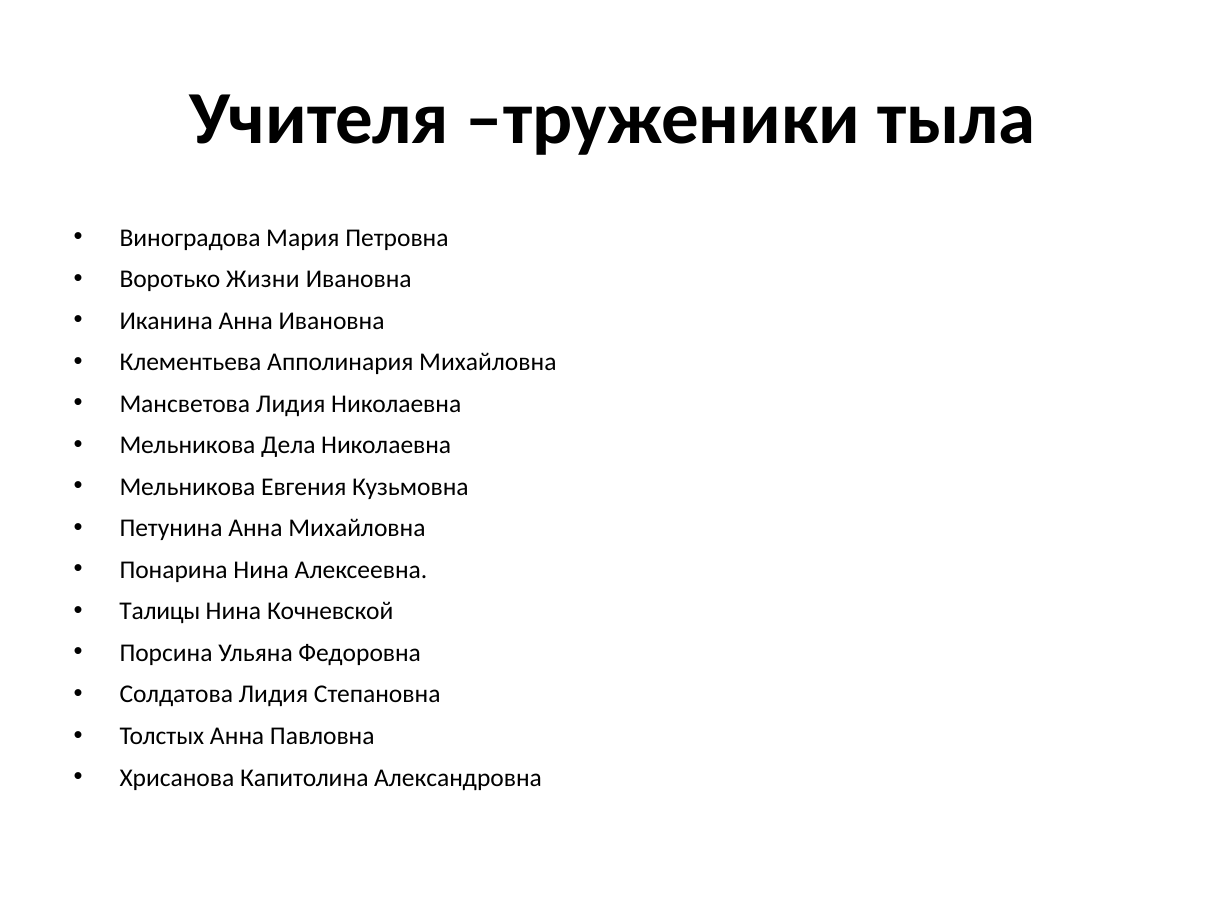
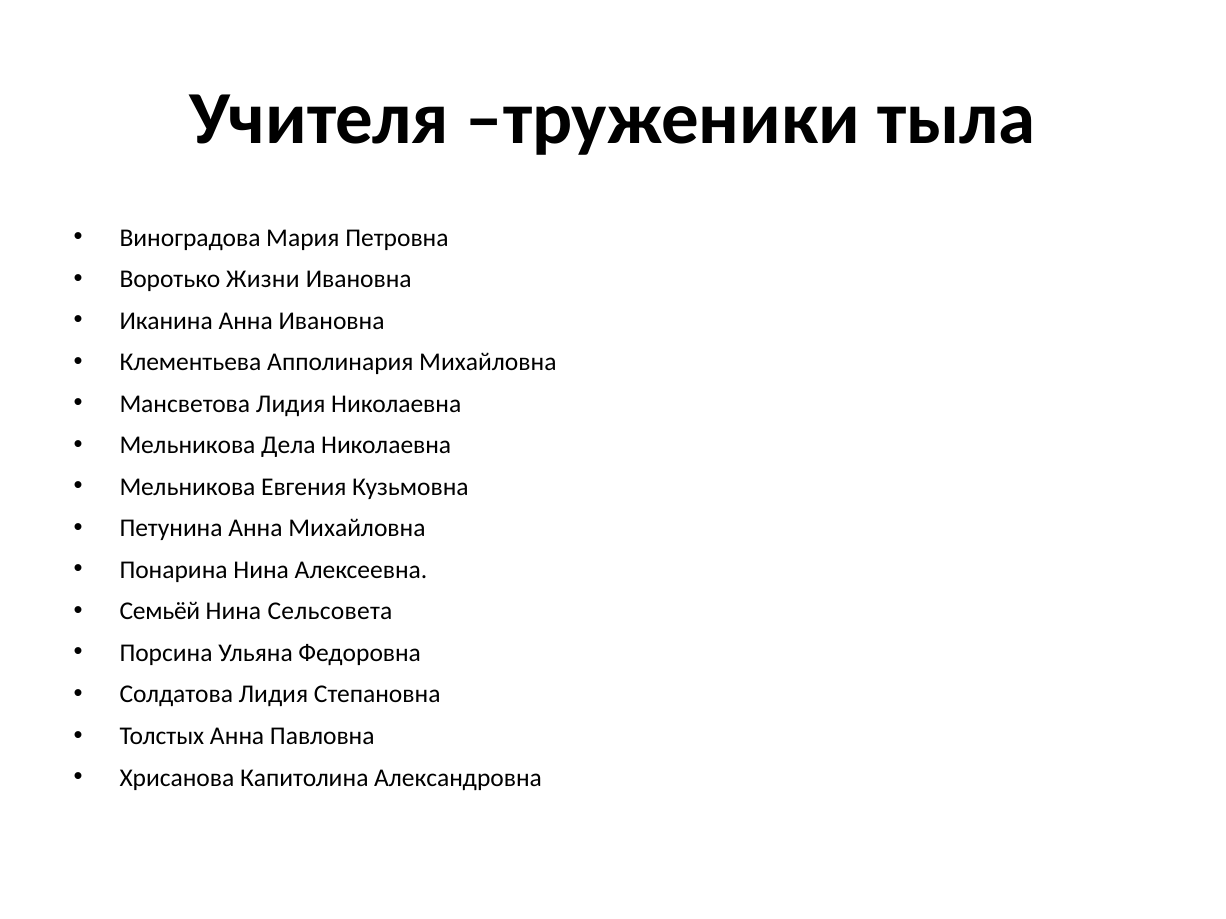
Талицы: Талицы -> Семьёй (160, 612)
Кочневской: Кочневской -> Сельсовета (330, 612)
